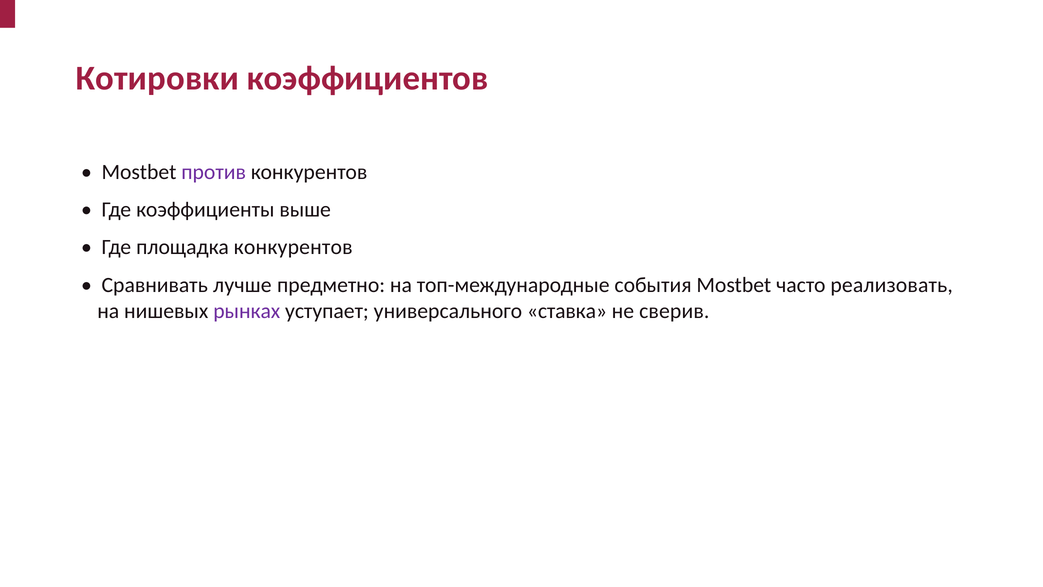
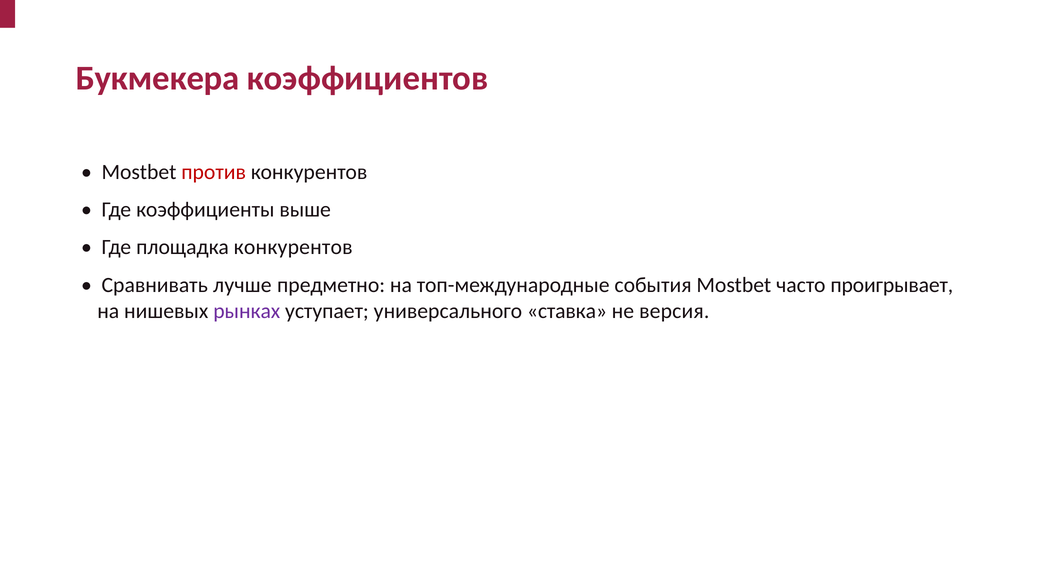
Котировки: Котировки -> Букмекера (158, 78)
против colour: purple -> red (214, 172)
реализовать: реализовать -> проигрывает (892, 285)
сверив: сверив -> версия (674, 311)
